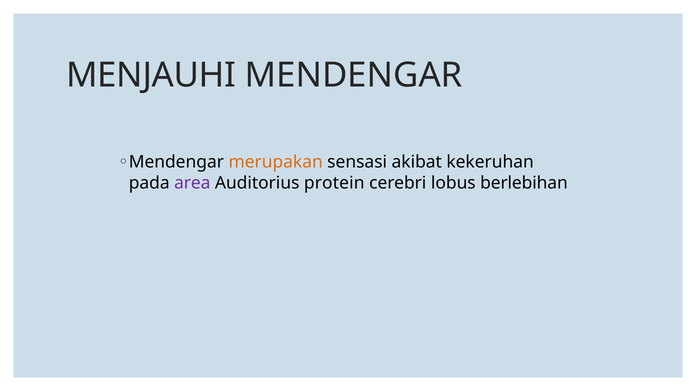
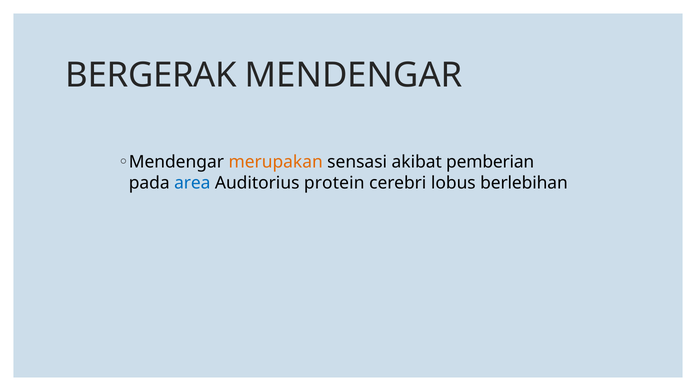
MENJAUHI: MENJAUHI -> BERGERAK (151, 76)
kekeruhan: kekeruhan -> pemberian (490, 162)
area colour: purple -> blue (192, 183)
